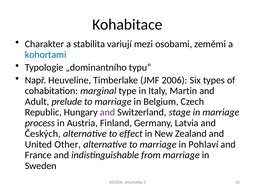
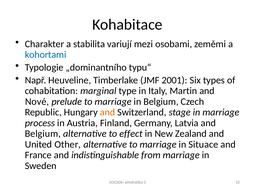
2006: 2006 -> 2001 (175, 80)
Adult: Adult -> Nové (37, 102)
and colour: purple -> orange (108, 112)
Českých: Českých -> Belgium (43, 134)
Pohlaví: Pohlaví -> Situace (203, 145)
